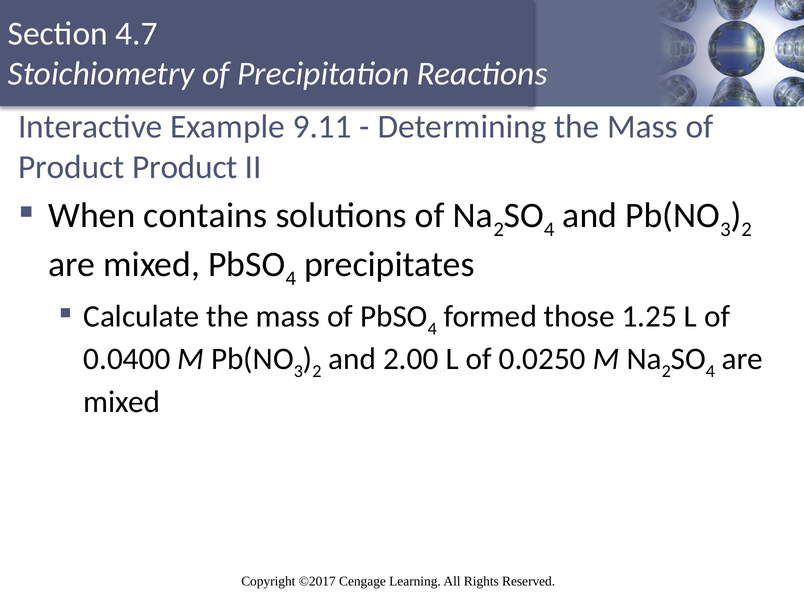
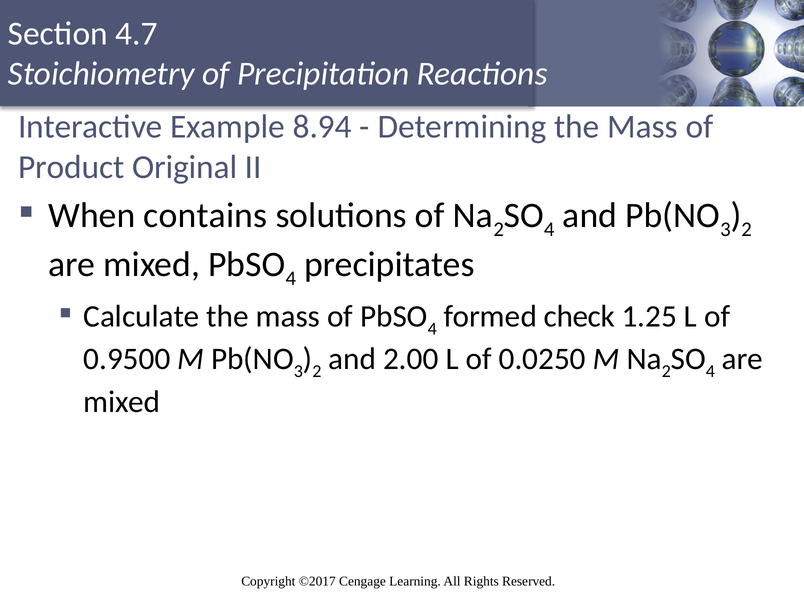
9.11: 9.11 -> 8.94 (322, 127)
Product Product: Product -> Original (185, 167)
those: those -> check (579, 316)
0.0400: 0.0400 -> 0.9500 (127, 359)
